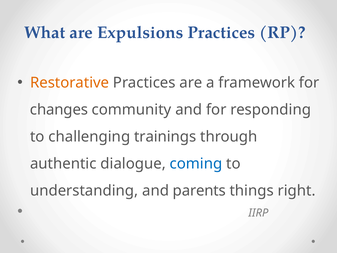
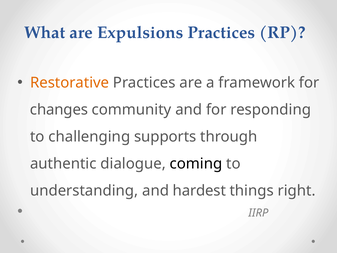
trainings: trainings -> supports (165, 136)
coming colour: blue -> black (196, 163)
parents: parents -> hardest (199, 190)
